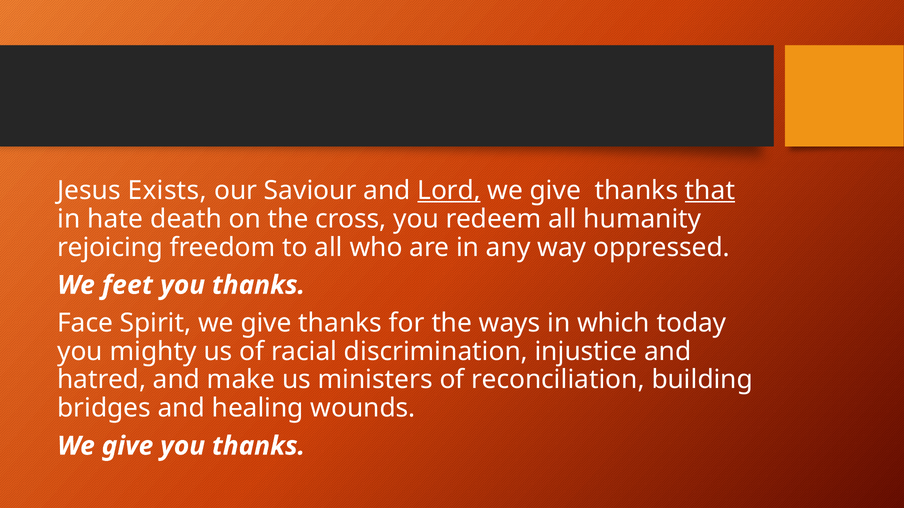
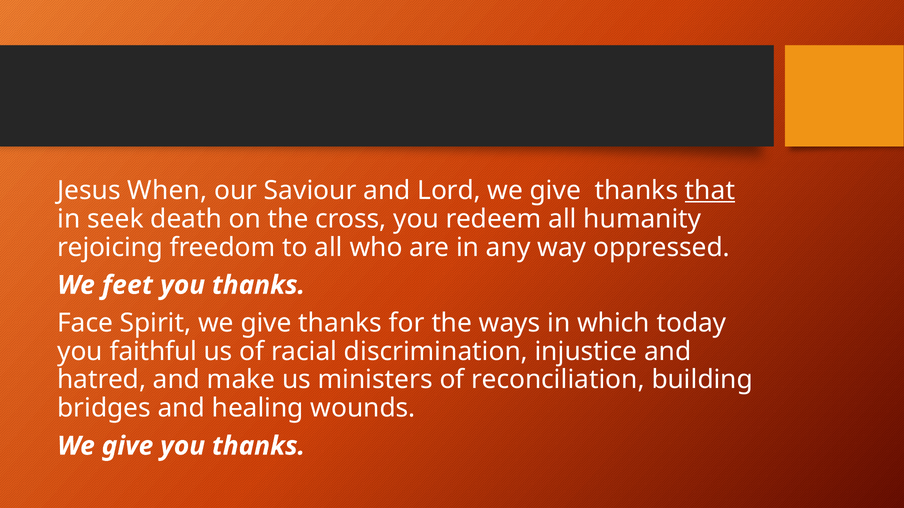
Exists: Exists -> When (167, 191)
Lord underline: present -> none (449, 191)
hate: hate -> seek (115, 219)
mighty: mighty -> faithful (153, 352)
